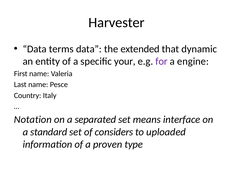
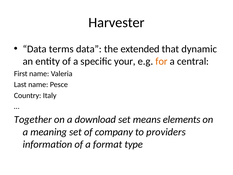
for colour: purple -> orange (162, 61)
engine: engine -> central (193, 61)
Notation: Notation -> Together (33, 119)
separated: separated -> download (95, 119)
interface: interface -> elements (182, 119)
standard: standard -> meaning (49, 132)
considers: considers -> company (114, 132)
uploaded: uploaded -> providers (166, 132)
proven: proven -> format (108, 144)
